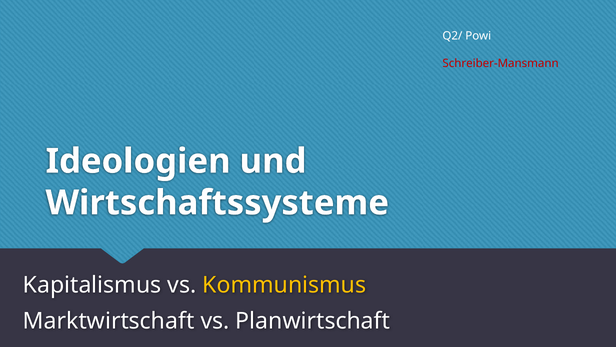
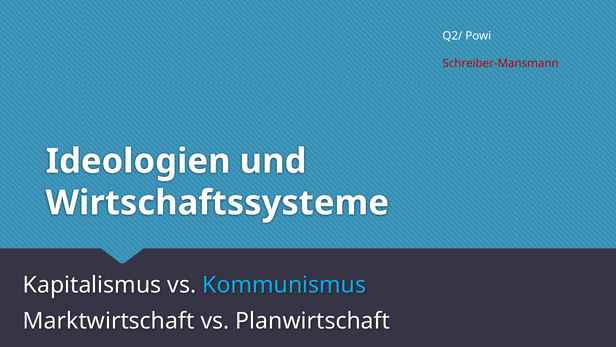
Kommunismus colour: yellow -> light blue (284, 285)
